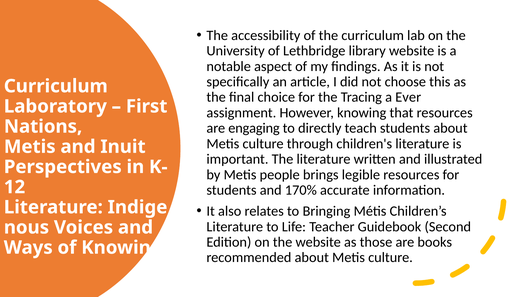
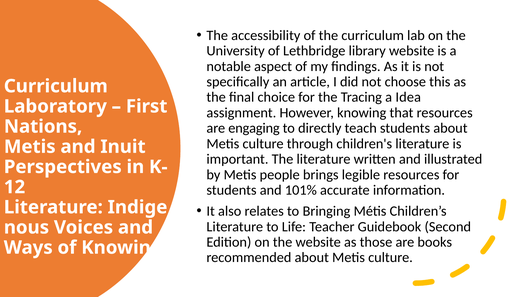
Ever: Ever -> Idea (408, 97)
170%: 170% -> 101% (301, 190)
